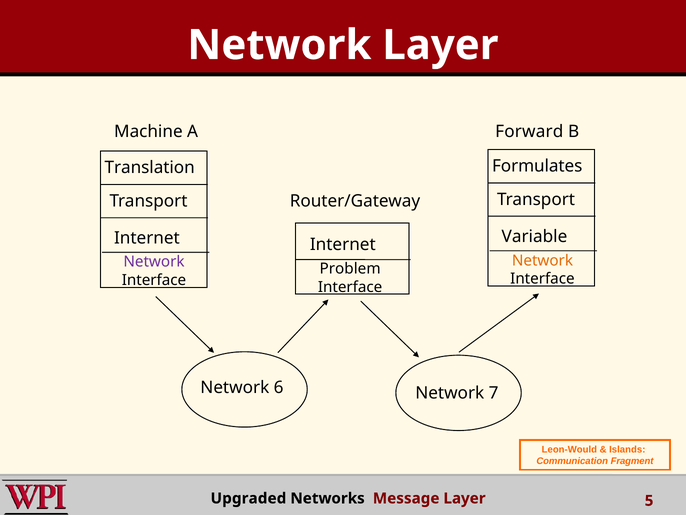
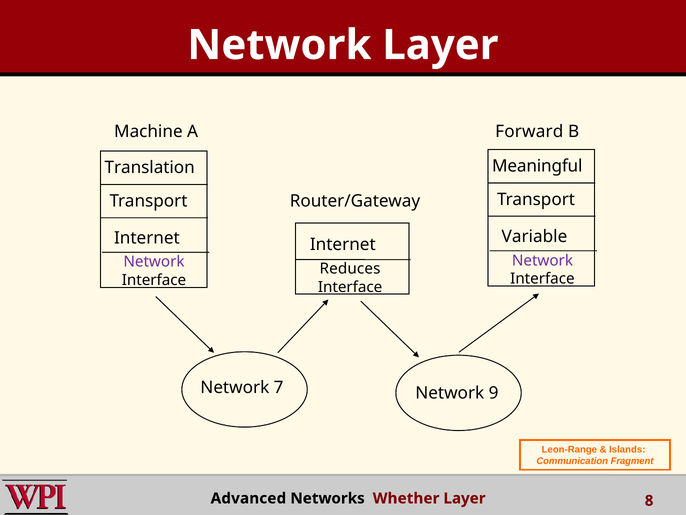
Formulates: Formulates -> Meaningful (537, 166)
Network colour: orange -> purple (542, 260)
Problem: Problem -> Reduces (350, 268)
6: 6 -> 7 (279, 387)
7: 7 -> 9 (494, 393)
Leon-Would: Leon-Would -> Leon-Range (569, 449)
Upgraded: Upgraded -> Advanced (248, 498)
Message: Message -> Whether (406, 498)
5: 5 -> 8 (649, 500)
